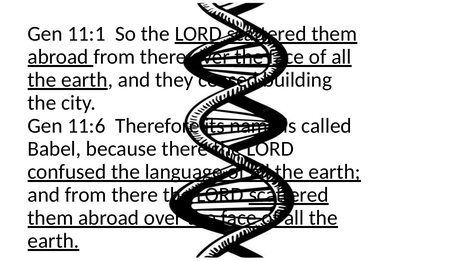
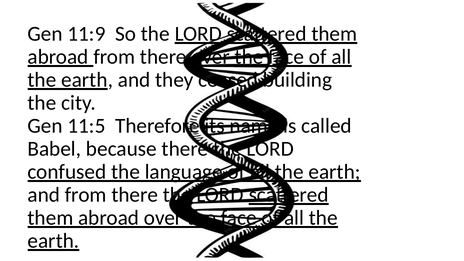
11:1: 11:1 -> 11:9 (86, 34)
11:6: 11:6 -> 11:5 (86, 126)
